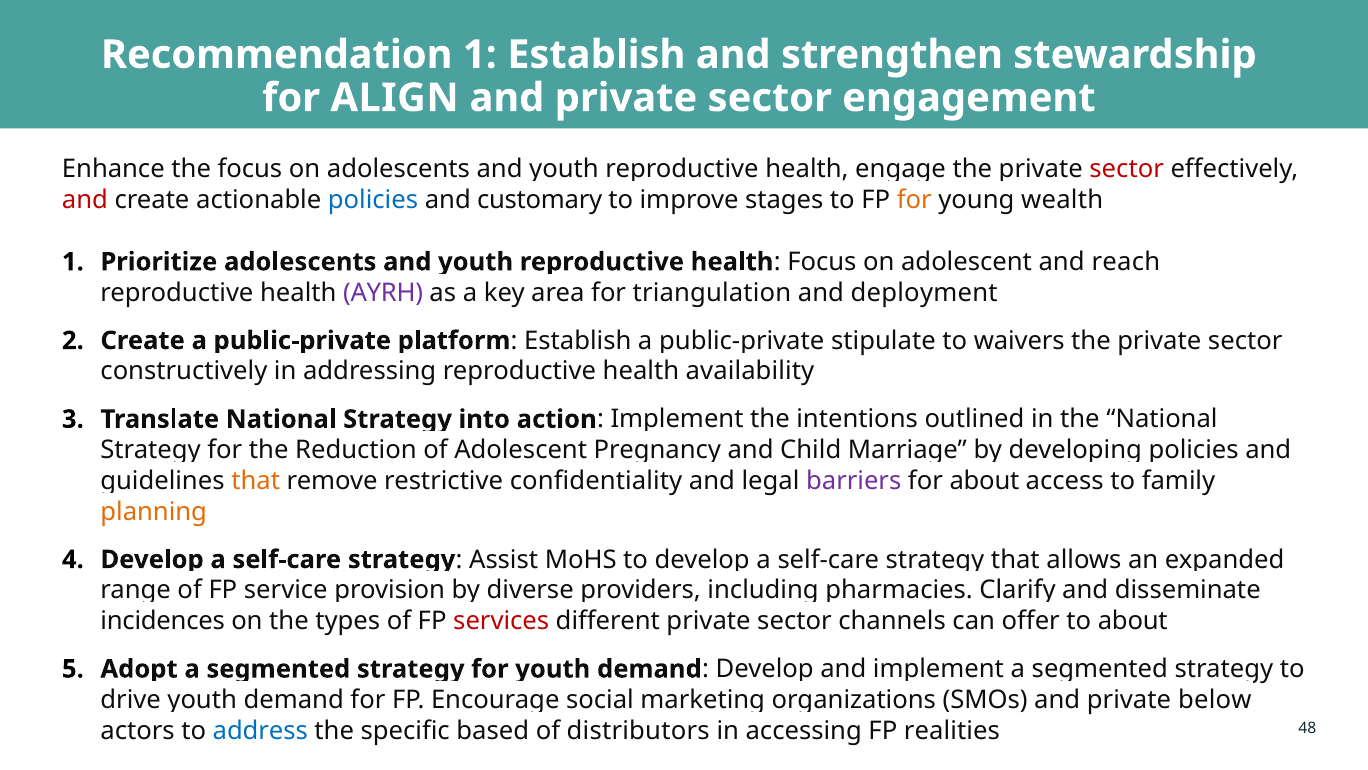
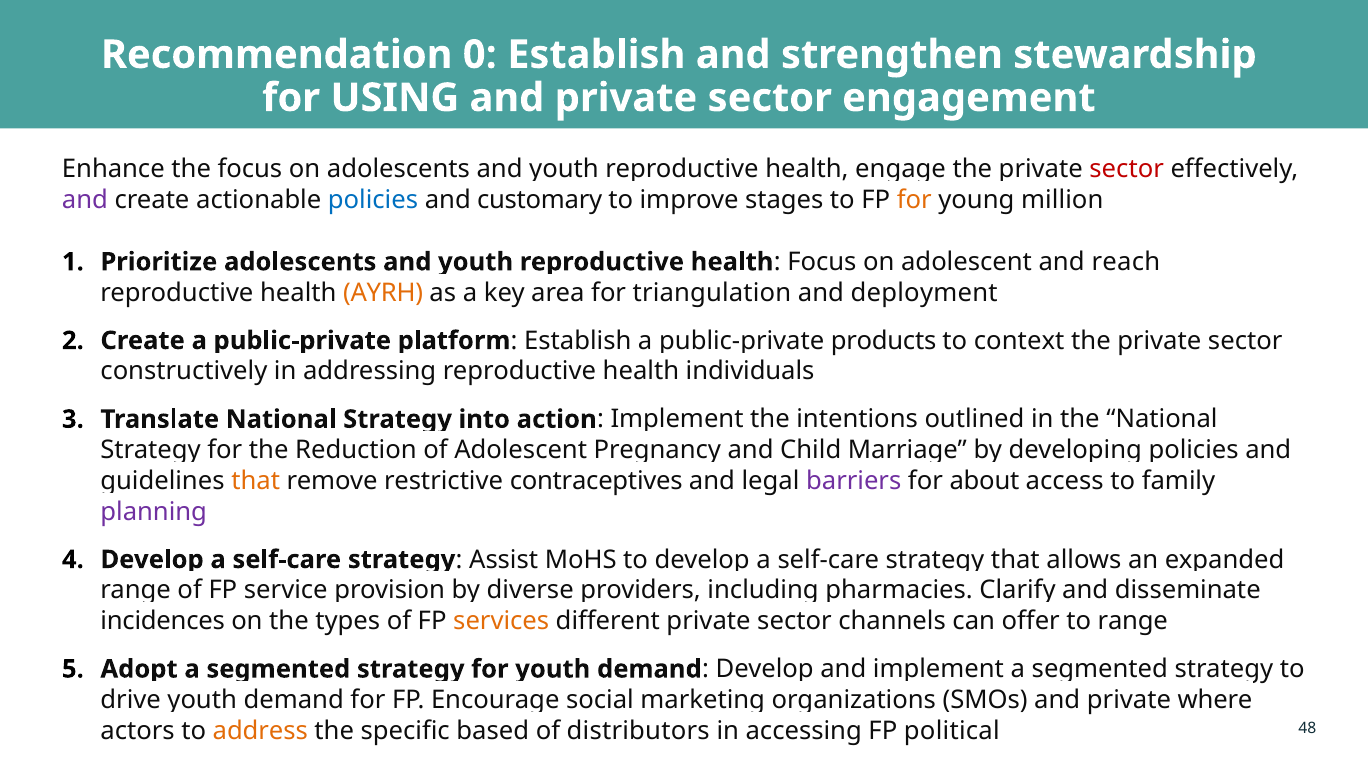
Recommendation 1: 1 -> 0 (480, 55)
ALIGN: ALIGN -> USING (395, 98)
and colour: red -> purple (85, 200)
wealth: wealth -> million (1062, 200)
AYRH colour: purple -> orange (383, 293)
stipulate: stipulate -> products (884, 340)
waivers: waivers -> context (1019, 340)
availability: availability -> individuals (750, 371)
confidentiality: confidentiality -> contraceptives (596, 481)
planning colour: orange -> purple (154, 511)
services colour: red -> orange (501, 621)
to about: about -> range (1133, 621)
below: below -> where (1215, 699)
address colour: blue -> orange (260, 730)
realities: realities -> political (952, 730)
